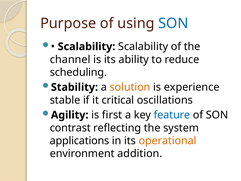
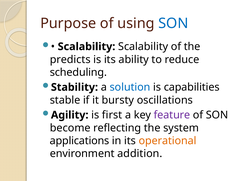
channel: channel -> predicts (70, 59)
solution colour: orange -> blue (130, 87)
experience: experience -> capabilities (192, 87)
critical: critical -> bursty (118, 100)
feature colour: blue -> purple (172, 115)
contrast: contrast -> become (70, 128)
